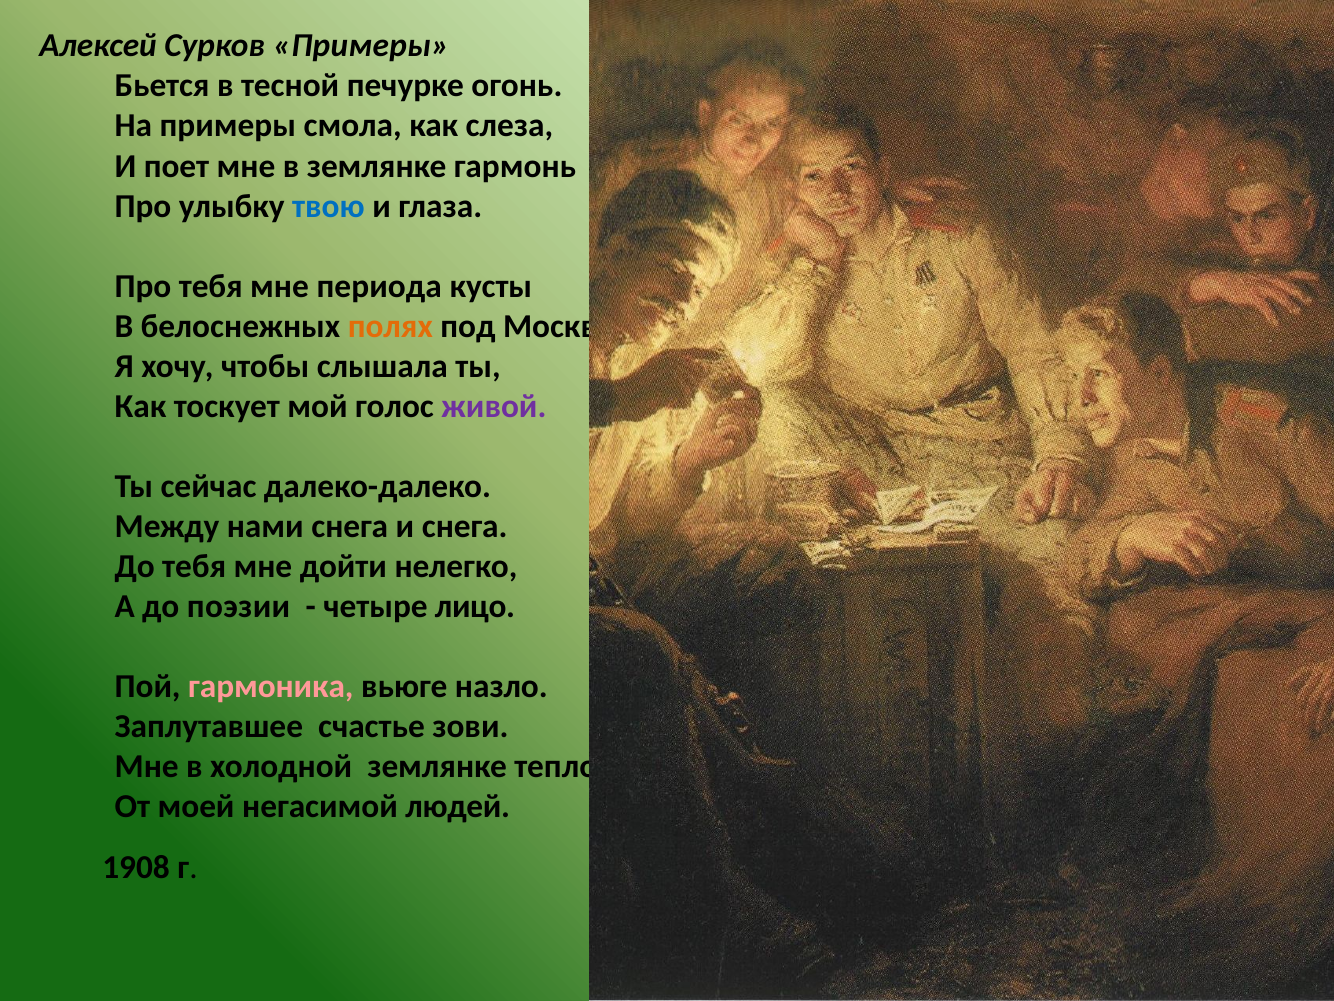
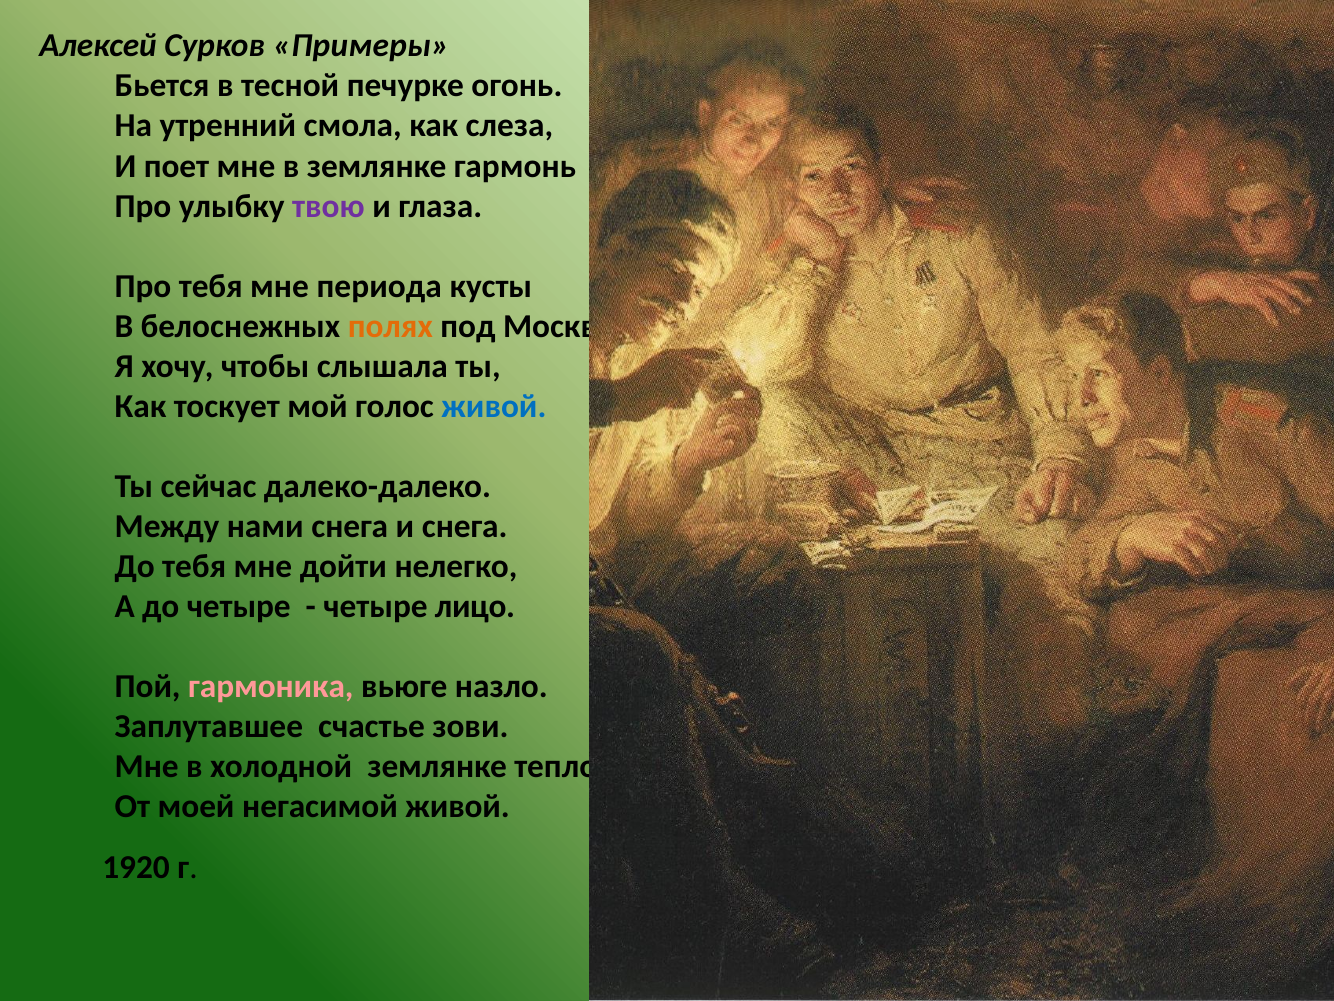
На примеры: примеры -> утренний (228, 126)
твою colour: blue -> purple (328, 206)
живой colour: purple -> blue (494, 406)
до поэзии: поэзии -> четыре (239, 606)
негасимой людей: людей -> живой (458, 806)
1908: 1908 -> 1920 (136, 868)
